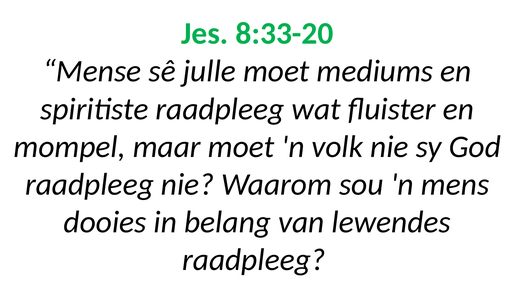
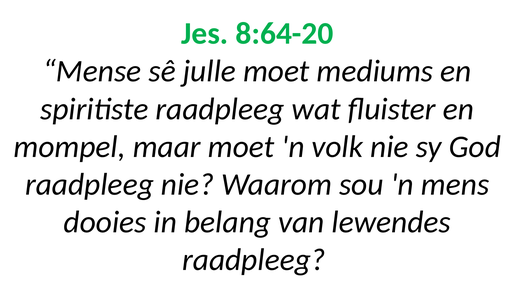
8:33-20: 8:33-20 -> 8:64-20 (284, 34)
